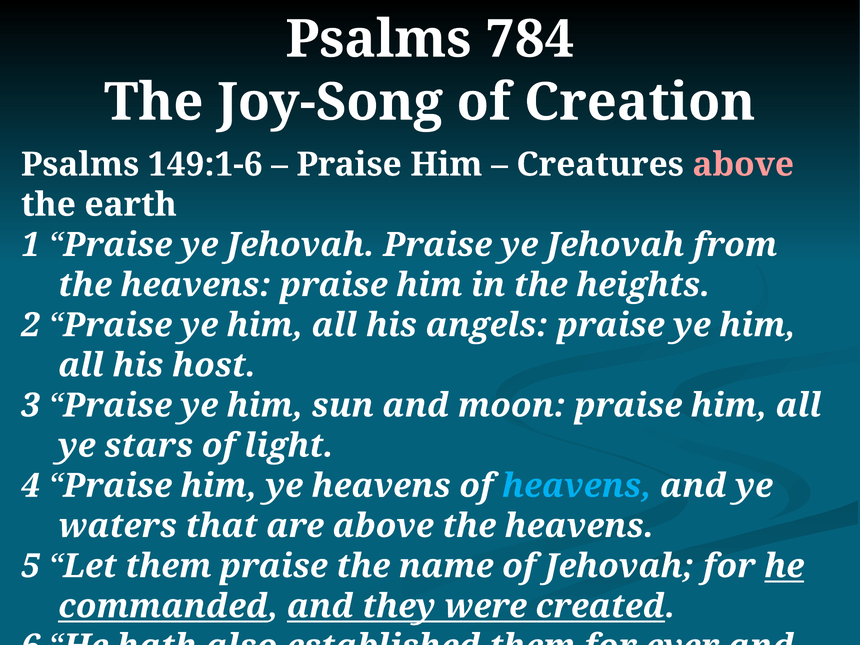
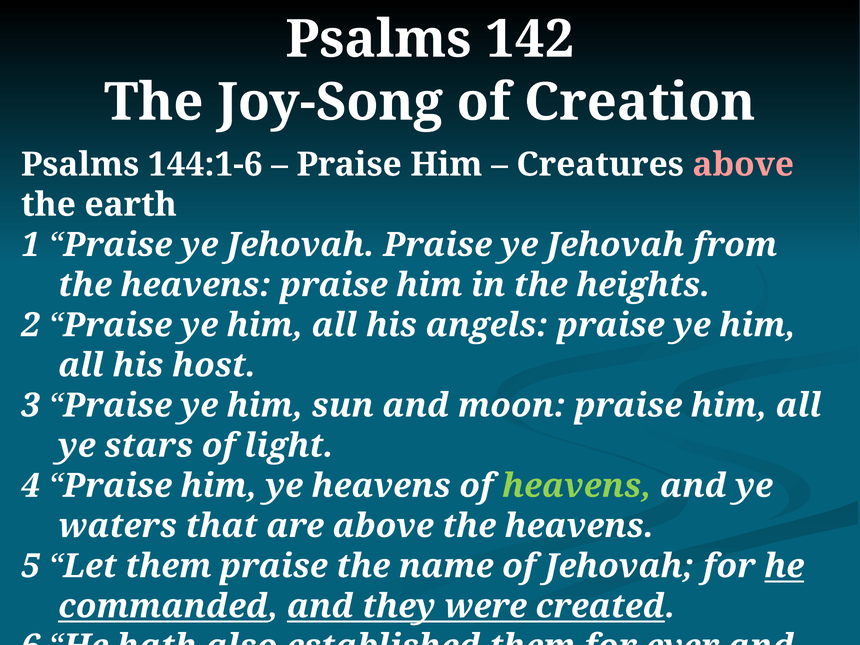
784: 784 -> 142 (530, 39)
149:1-6: 149:1-6 -> 144:1-6 (205, 165)
heavens colour: light blue -> light green (577, 486)
